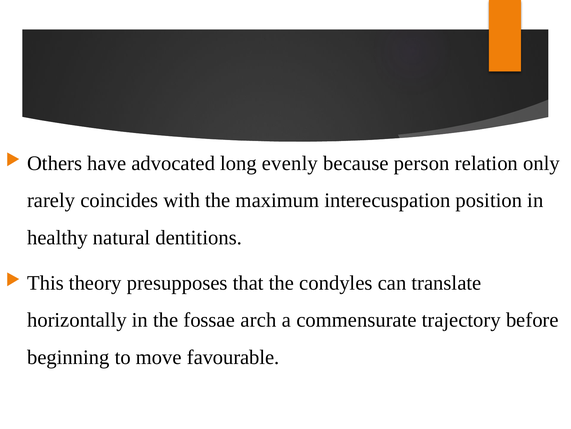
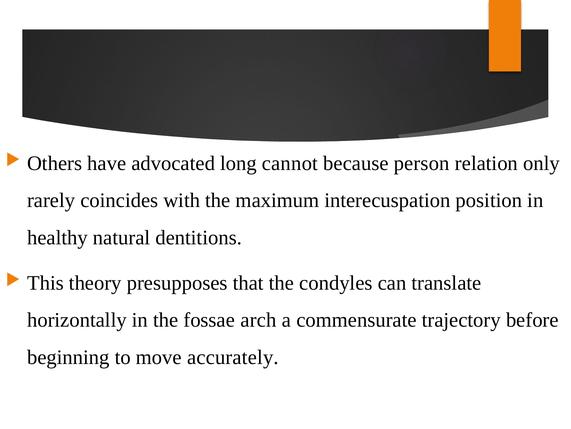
evenly: evenly -> cannot (290, 163)
favourable: favourable -> accurately (233, 357)
